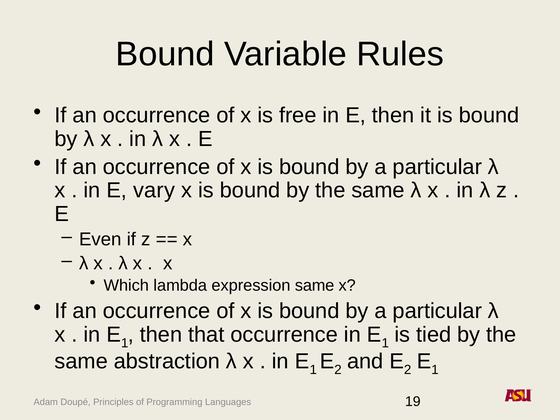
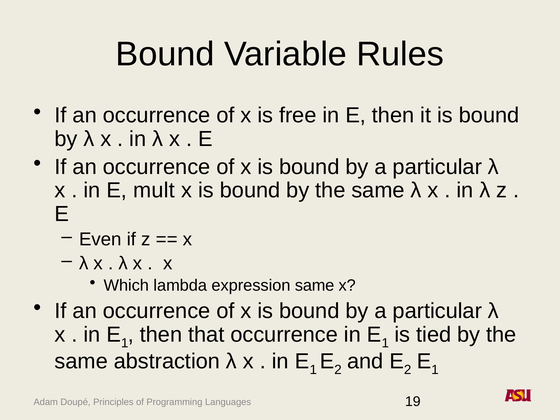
vary: vary -> mult (154, 190)
